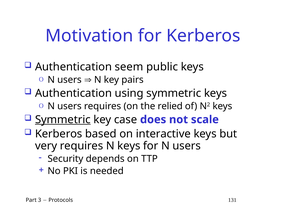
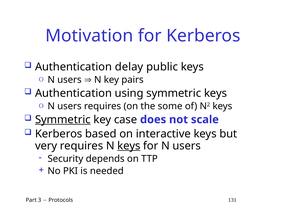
seem: seem -> delay (129, 67)
relied: relied -> some (170, 106)
keys underline: none -> present (129, 146)
